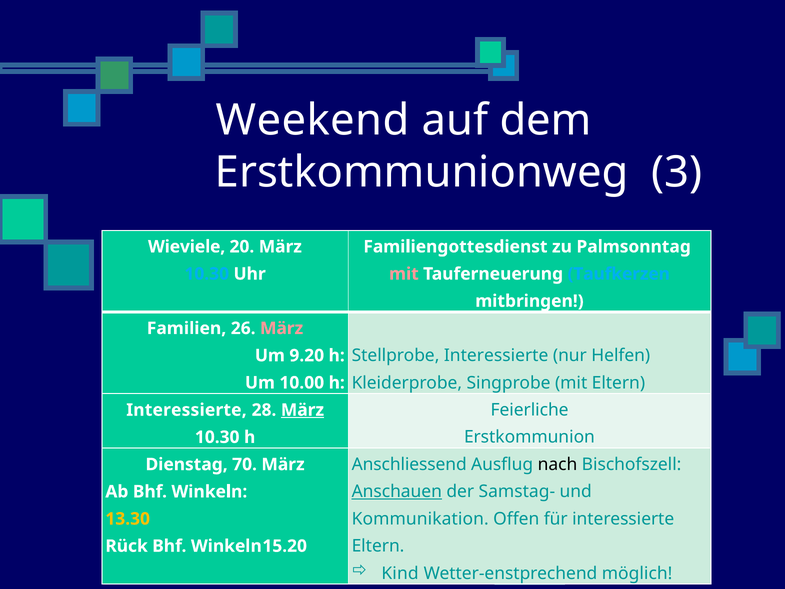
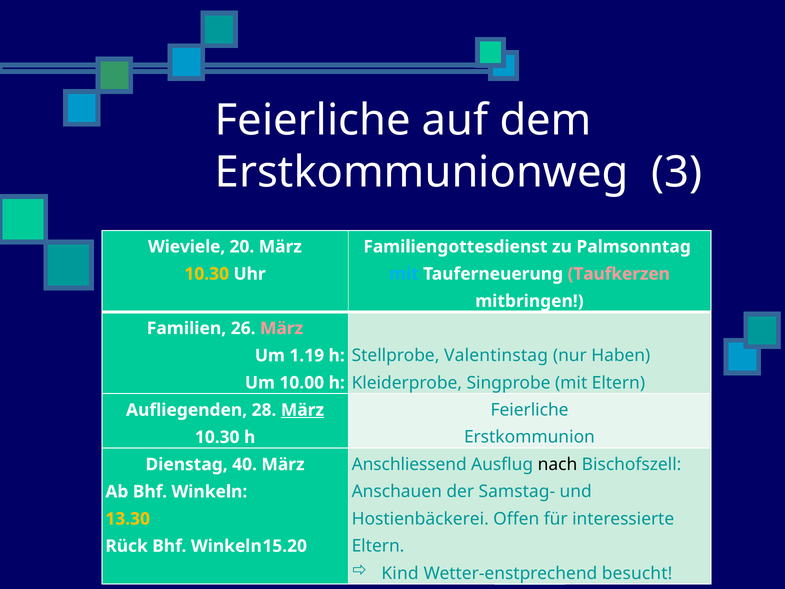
Weekend: Weekend -> Feierliche (313, 120)
10.30 colour: light blue -> yellow (207, 274)
mit colour: pink -> light blue (404, 274)
Taufkerzen colour: light blue -> pink (619, 274)
Stellprobe Interessierte: Interessierte -> Valentinstag (496, 355)
Helfen: Helfen -> Haben (621, 355)
9.20: 9.20 -> 1.19 (307, 355)
Interessierte: Interessierte -> Aufliegenden (187, 410)
70: 70 -> 40 (245, 464)
Anschauen underline: present -> none (397, 491)
Kommunikation: Kommunikation -> Hostienbäckerei (420, 519)
möglich: möglich -> besucht (637, 573)
